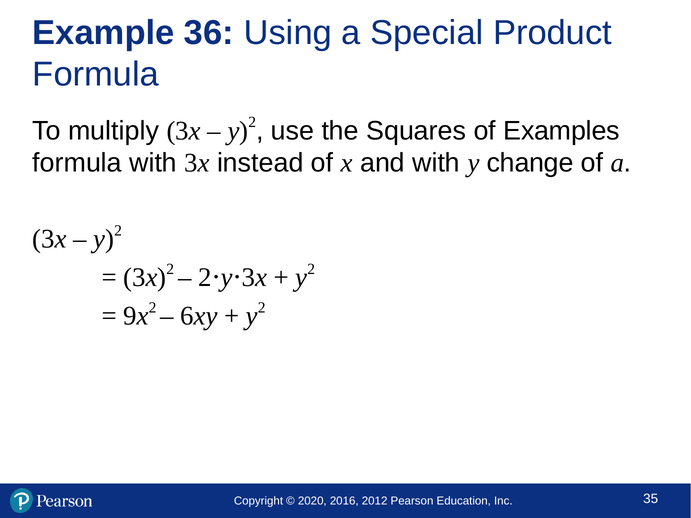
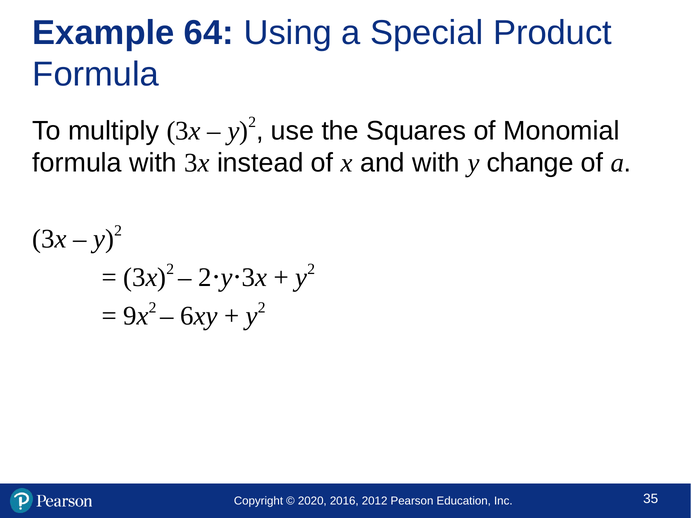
36: 36 -> 64 (209, 33)
Examples: Examples -> Monomial (561, 131)
